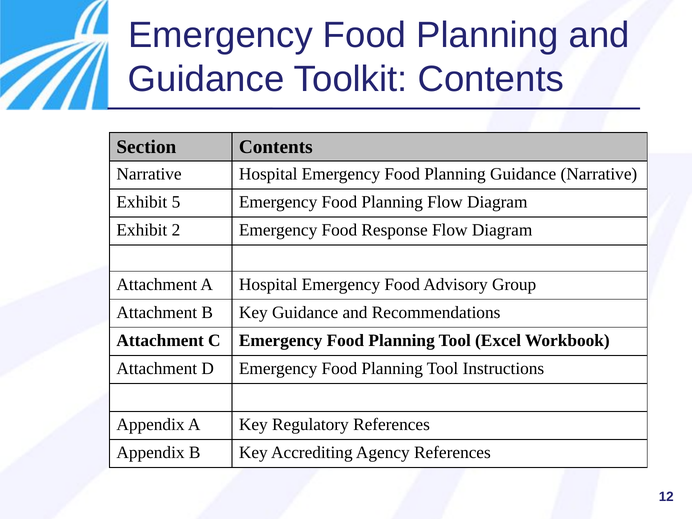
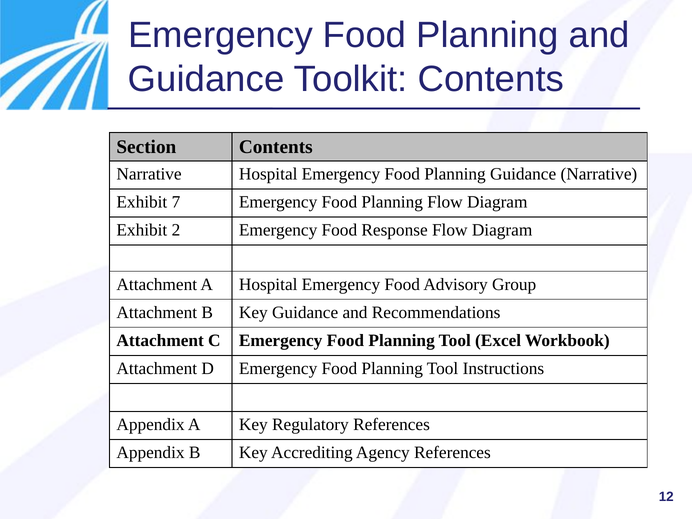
5: 5 -> 7 (176, 202)
